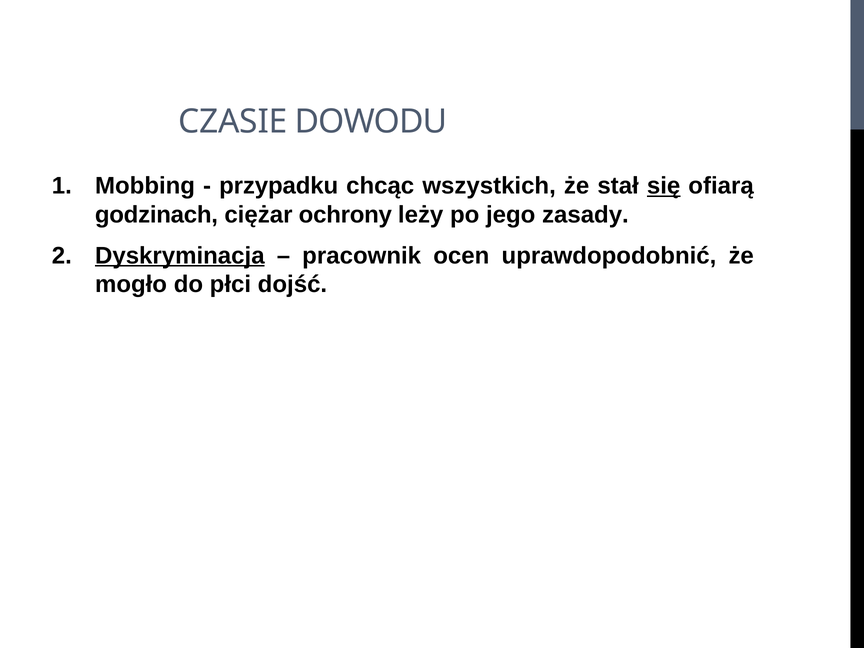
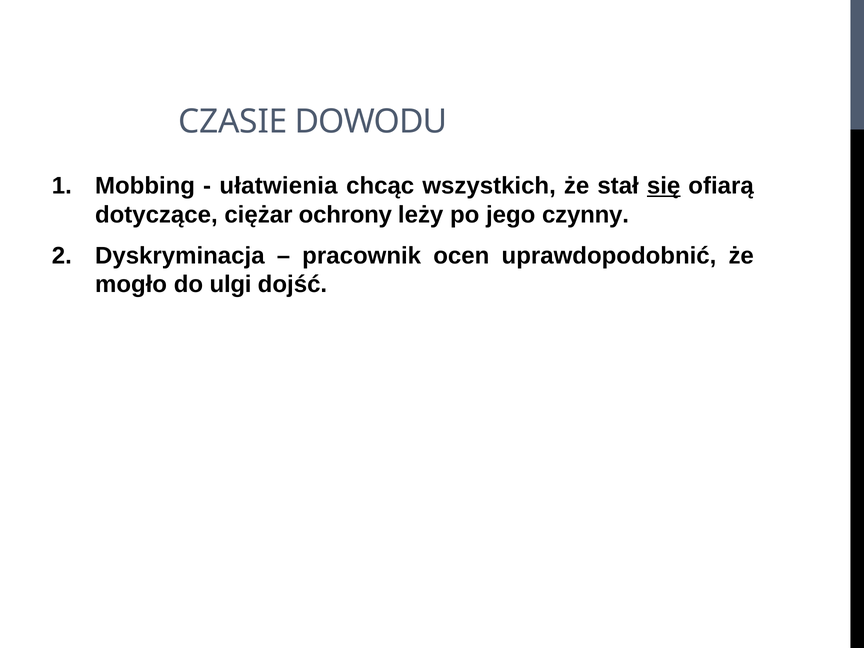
przypadku: przypadku -> ułatwienia (279, 186)
godzinach: godzinach -> dotyczące (156, 215)
zasady: zasady -> czynny (586, 215)
Dyskryminacja underline: present -> none (180, 256)
płci: płci -> ulgi (231, 284)
